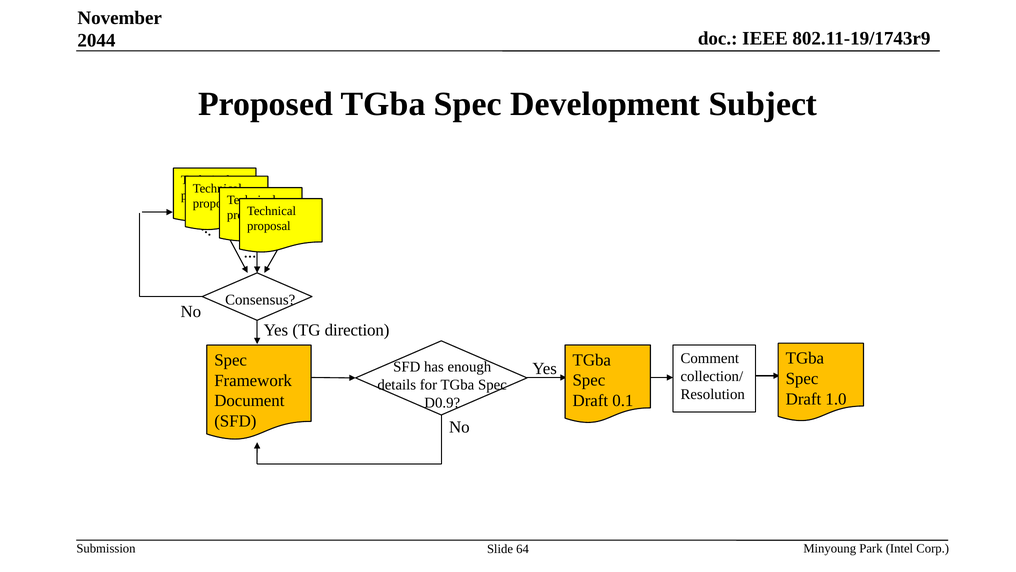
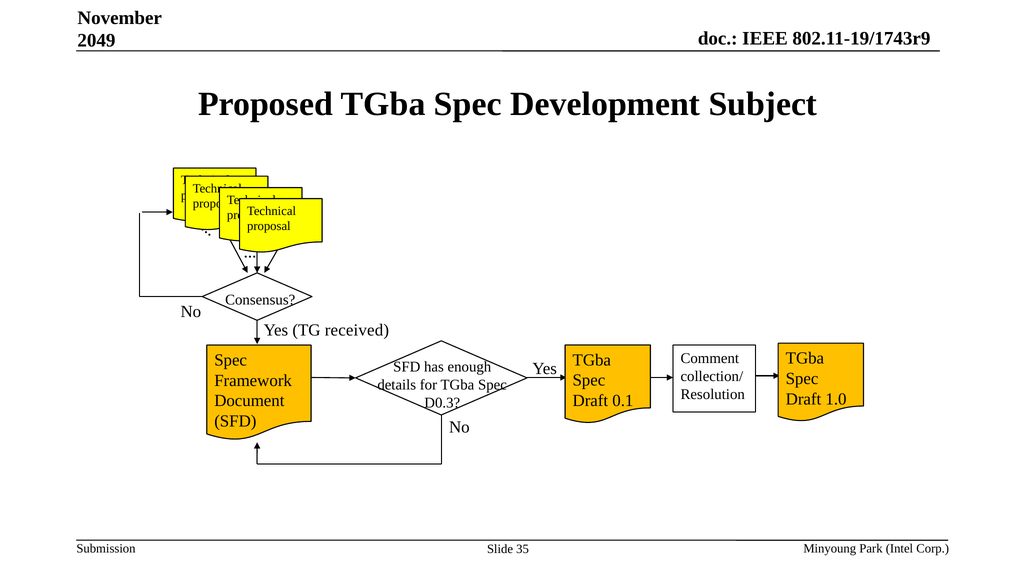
2044: 2044 -> 2049 (96, 41)
direction: direction -> received (357, 330)
D0.9: D0.9 -> D0.3 (442, 402)
64: 64 -> 35 (523, 548)
